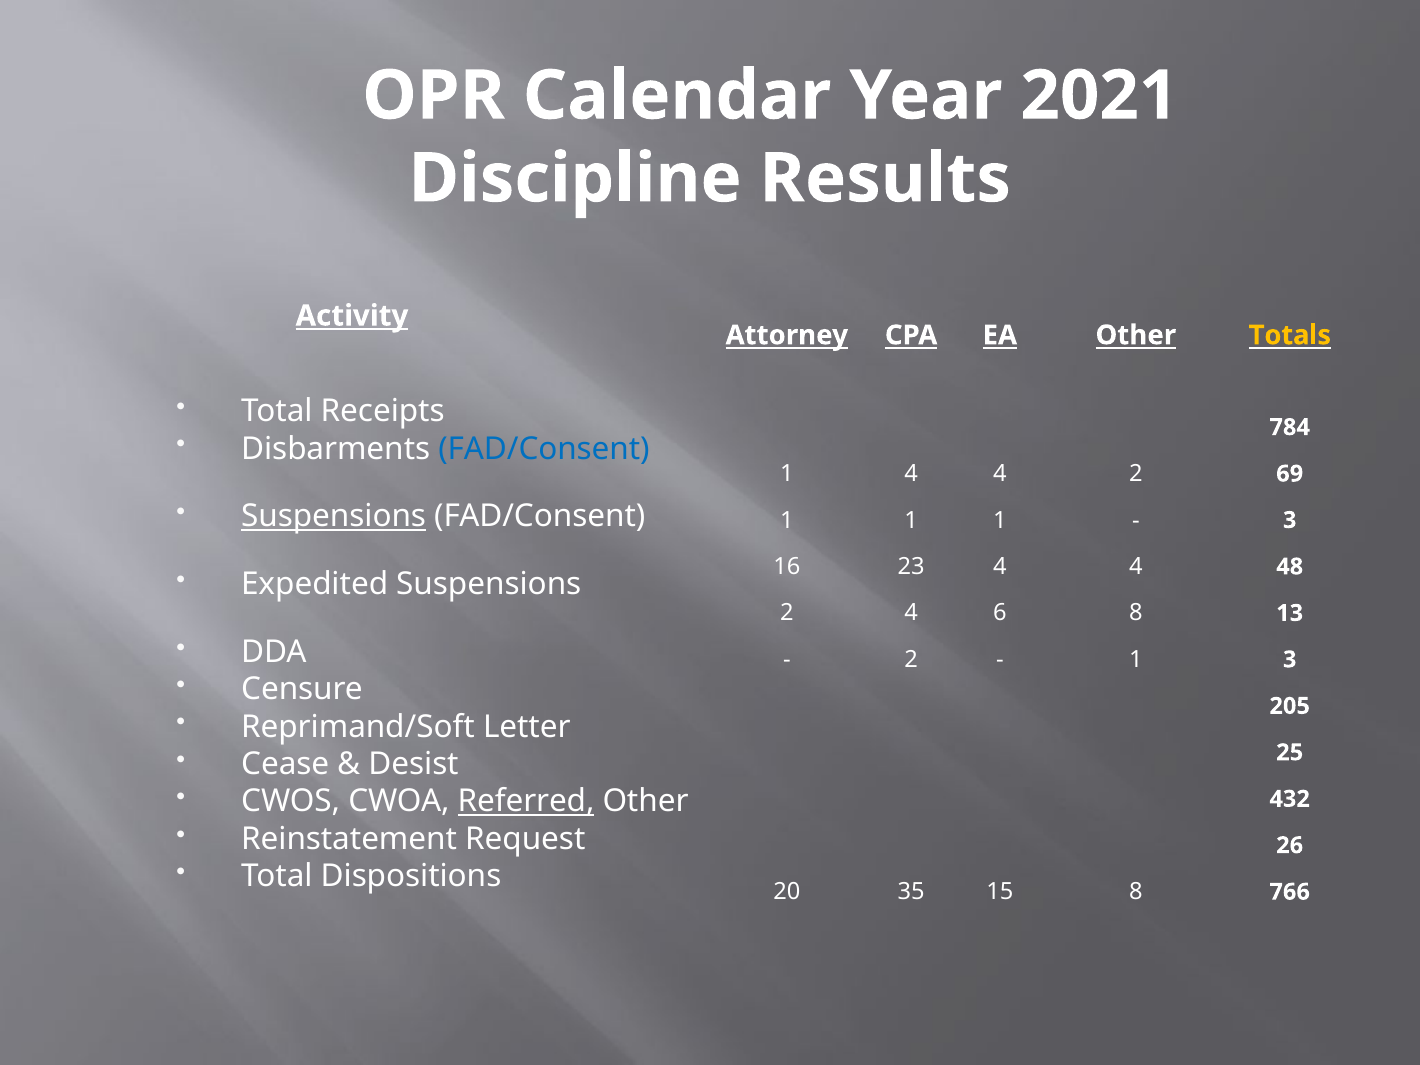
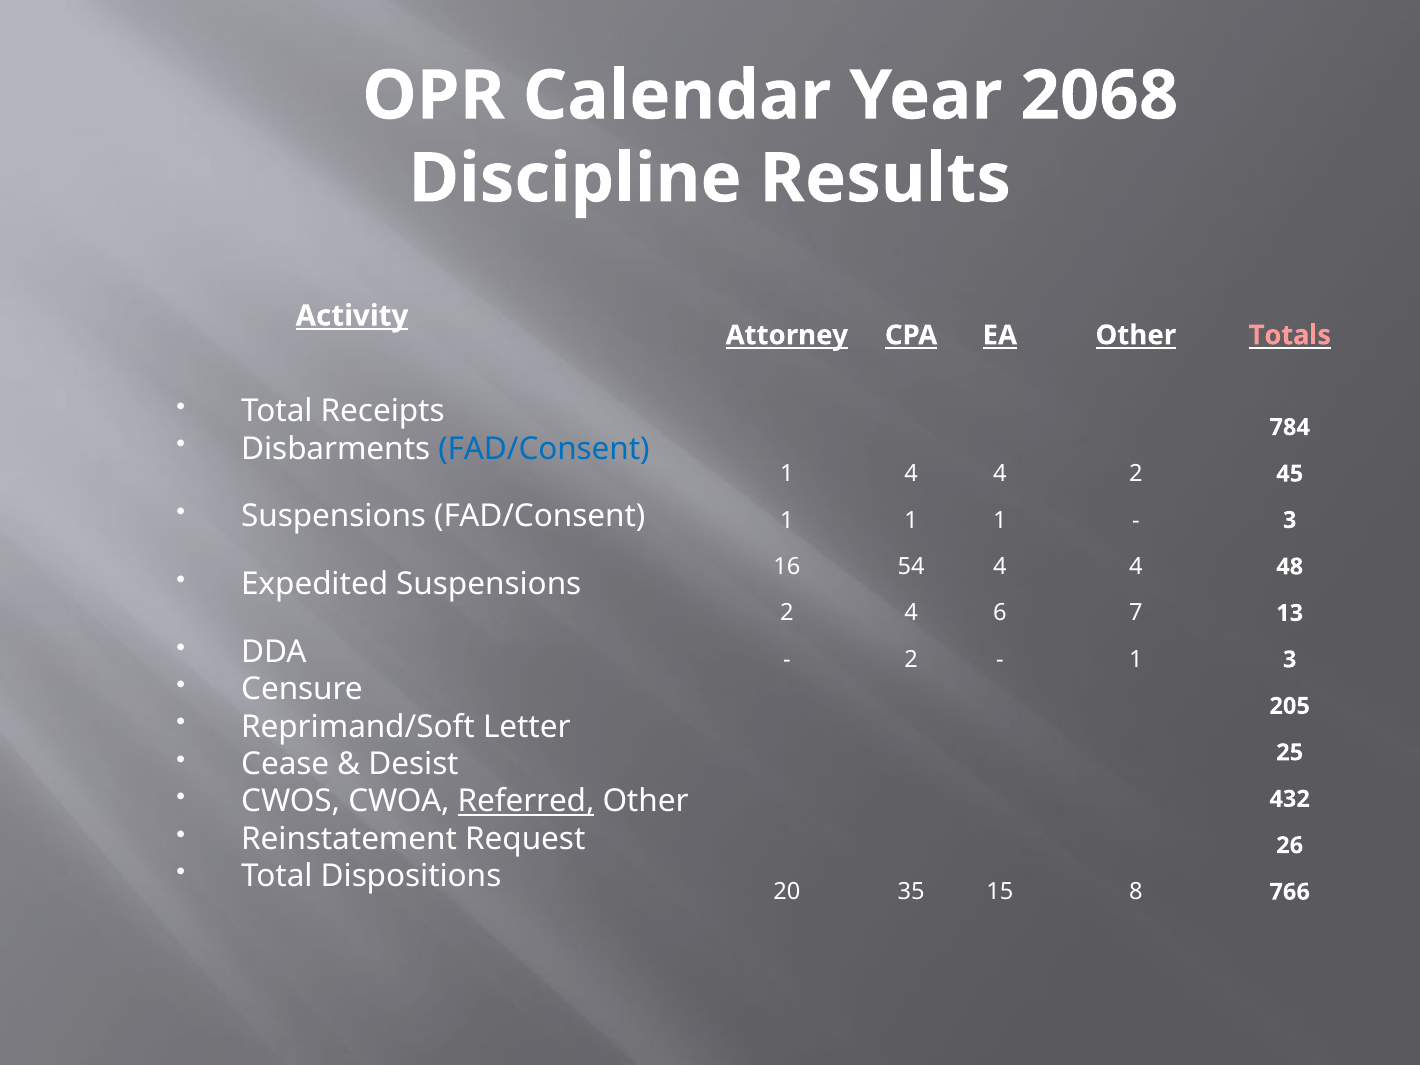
2021: 2021 -> 2068 (1099, 96)
Totals colour: yellow -> pink (1290, 335)
69: 69 -> 45 (1290, 474)
Suspensions underline: present -> none (334, 516)
23: 23 -> 54 (911, 567)
6 8: 8 -> 7 (1136, 613)
